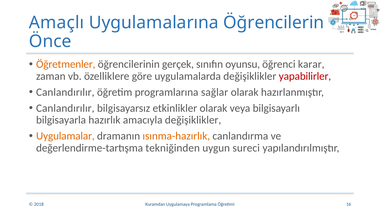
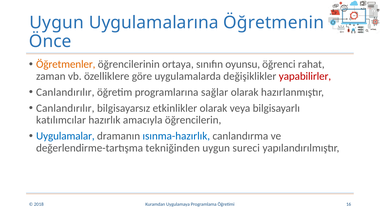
Amaçlı: Amaçlı -> Uygun (57, 23)
Öğrencilerin: Öğrencilerin -> Öğretmenin (274, 23)
gerçek: gerçek -> ortaya (178, 64)
karar: karar -> rahat (311, 64)
bilgisayarla: bilgisayarla -> katılımcılar (61, 120)
amacıyla değişiklikler: değişiklikler -> öğrencilerin (193, 120)
Uygulamalar colour: orange -> blue (65, 136)
ısınma-hazırlık colour: orange -> blue (176, 136)
